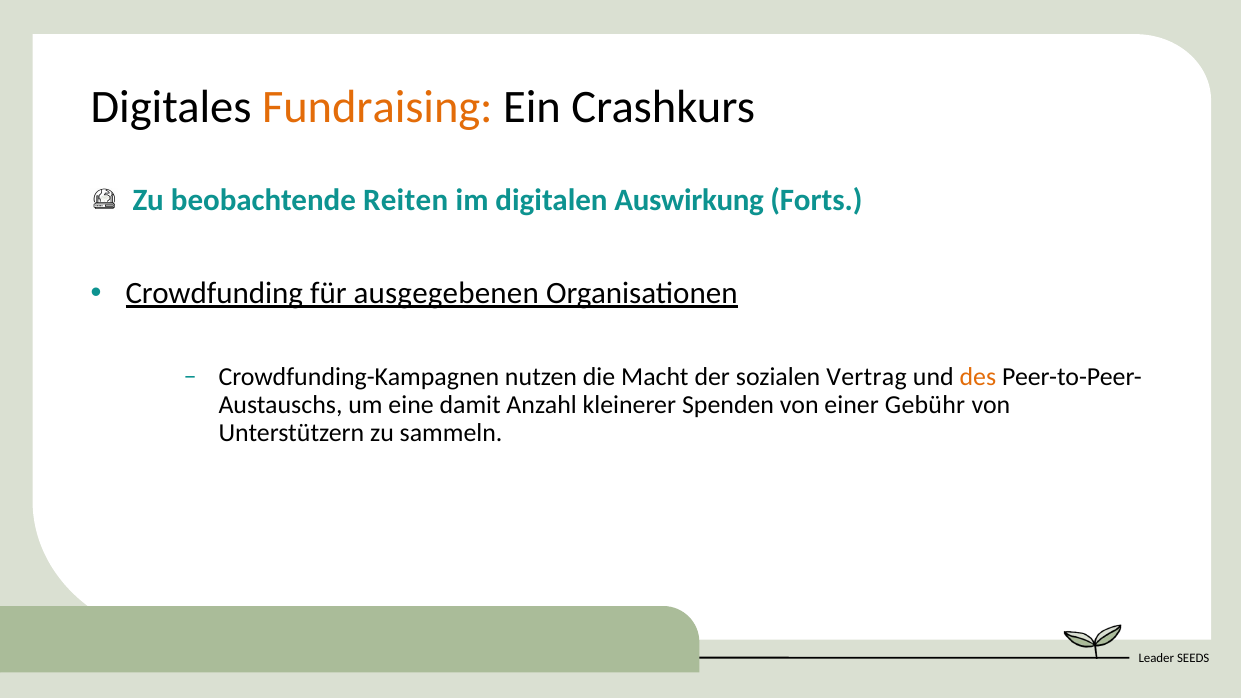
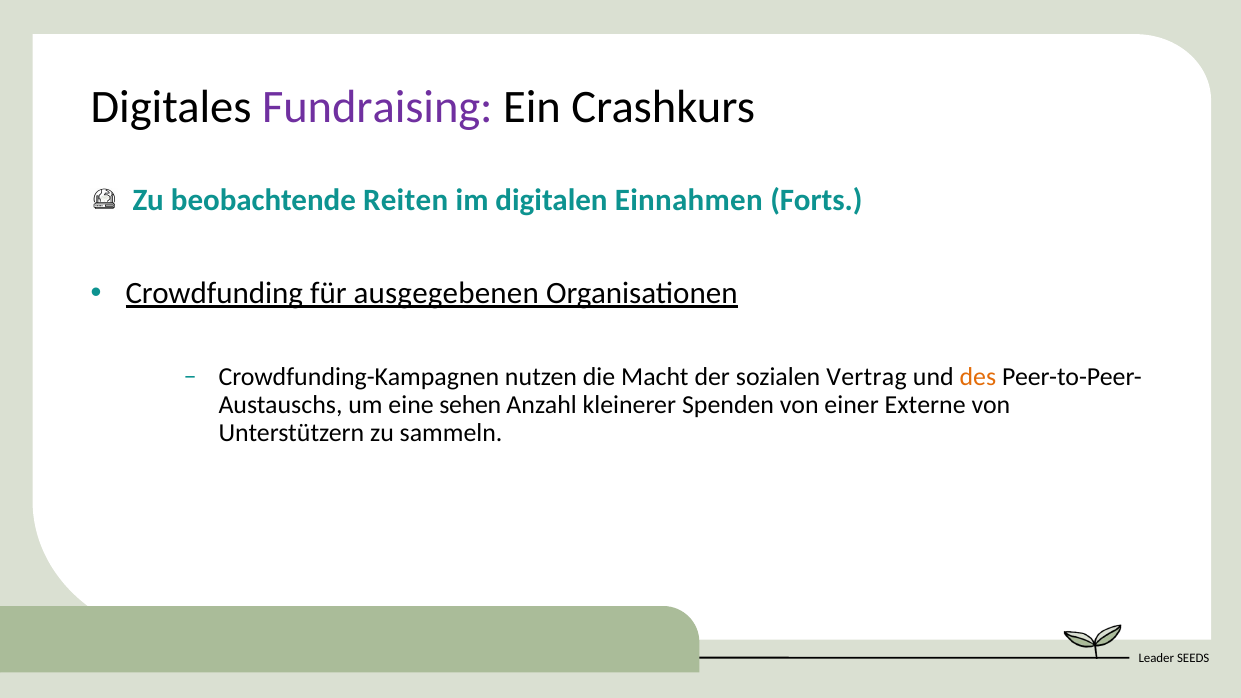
Fundraising colour: orange -> purple (377, 107)
Auswirkung: Auswirkung -> Einnahmen (689, 201)
damit: damit -> sehen (470, 405)
Gebühr: Gebühr -> Externe (925, 405)
